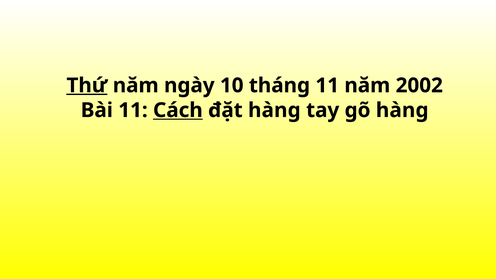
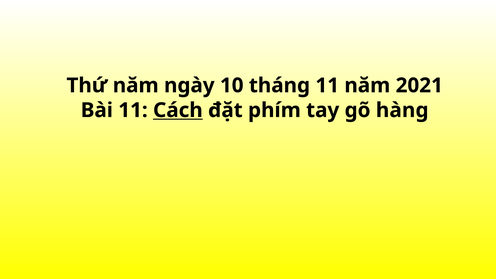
Thứ underline: present -> none (87, 85)
2002: 2002 -> 2021 (419, 85)
đặt hàng: hàng -> phím (274, 110)
